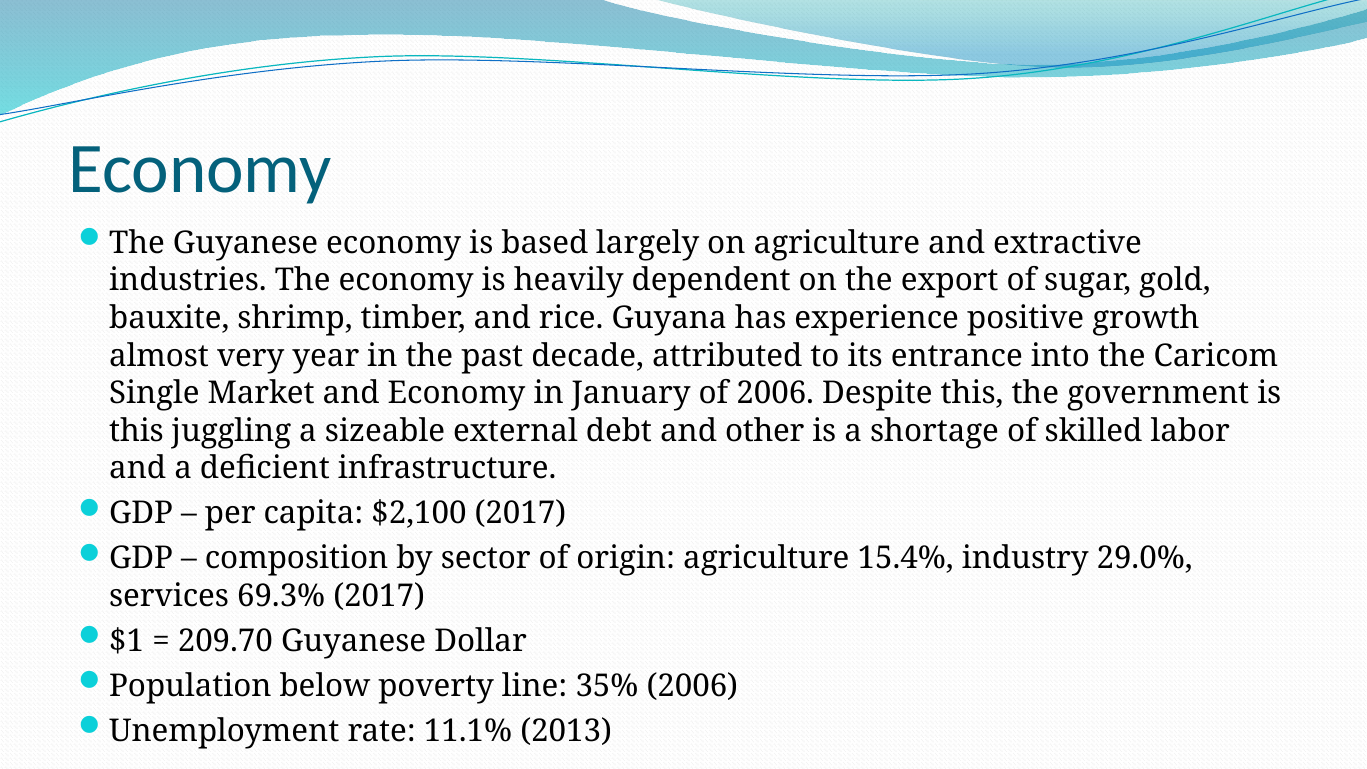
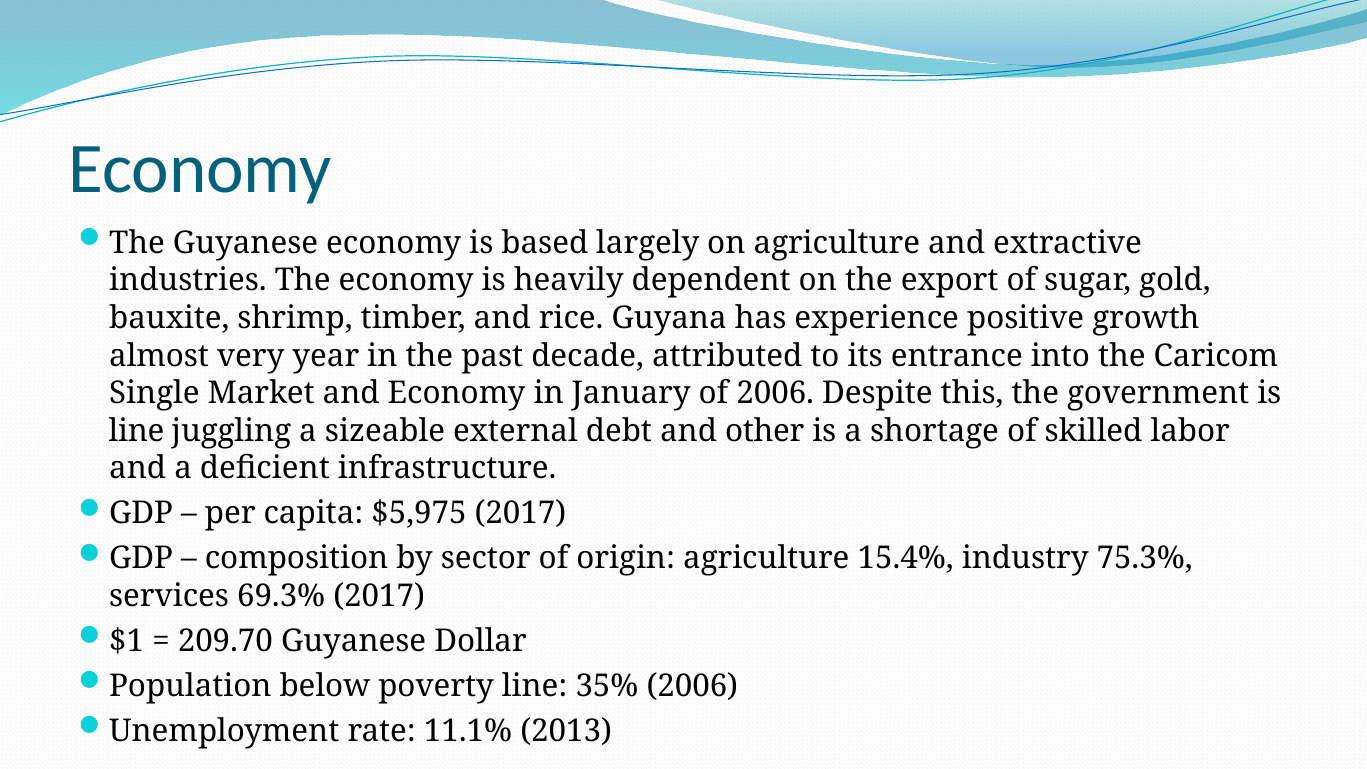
this: this -> line (137, 431)
$2,100: $2,100 -> $5,975 (419, 513)
29.0%: 29.0% -> 75.3% (1145, 558)
